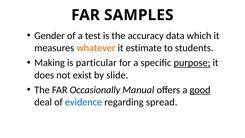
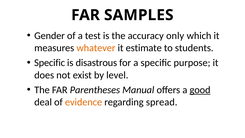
data: data -> only (175, 36)
Making: Making -> Specific (50, 63)
particular: particular -> disastrous (96, 63)
purpose underline: present -> none (192, 63)
slide: slide -> level (117, 75)
Occasionally: Occasionally -> Parentheses (95, 90)
evidence colour: blue -> orange (84, 102)
